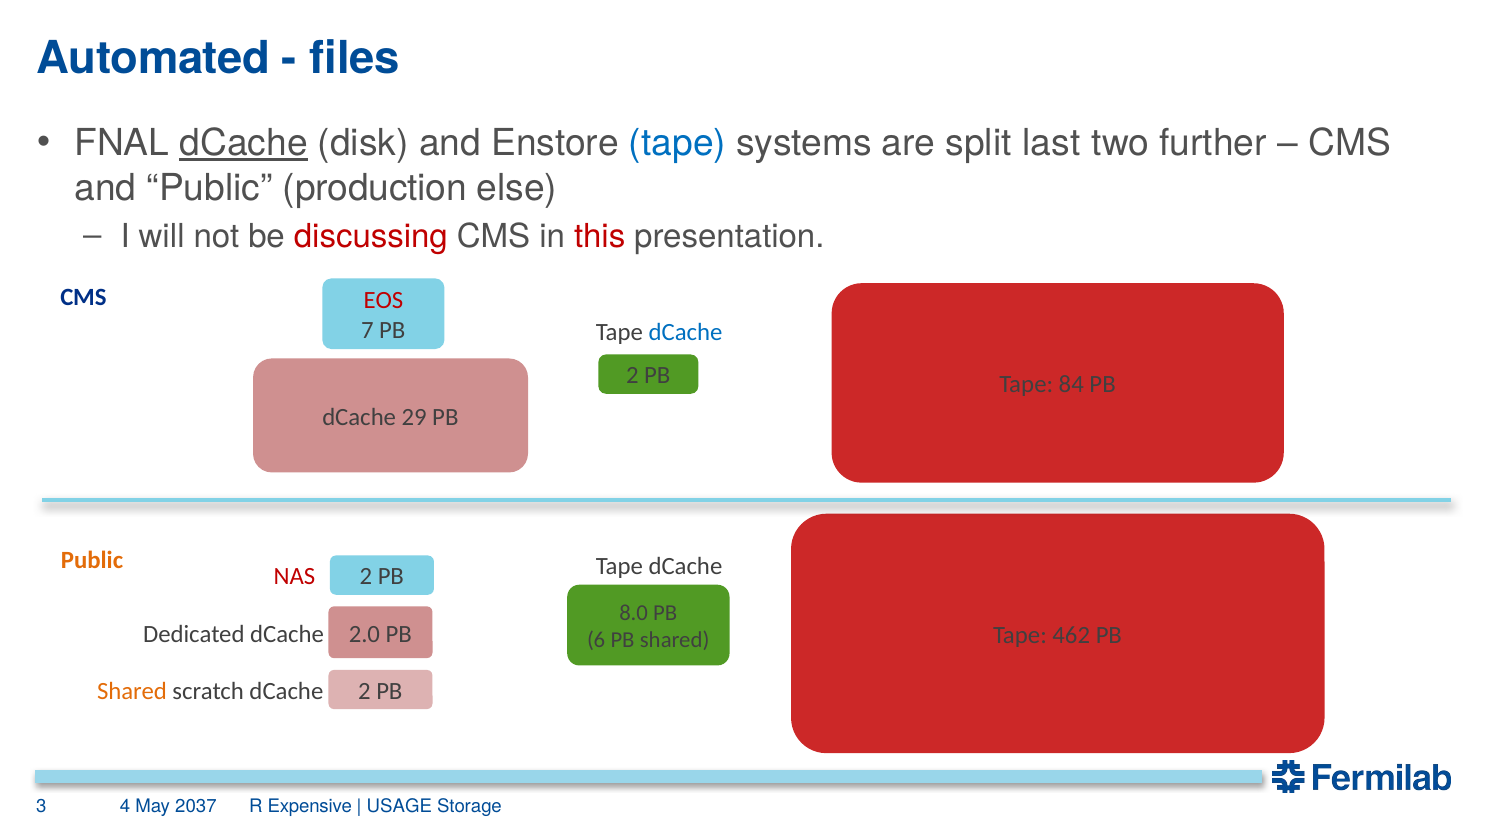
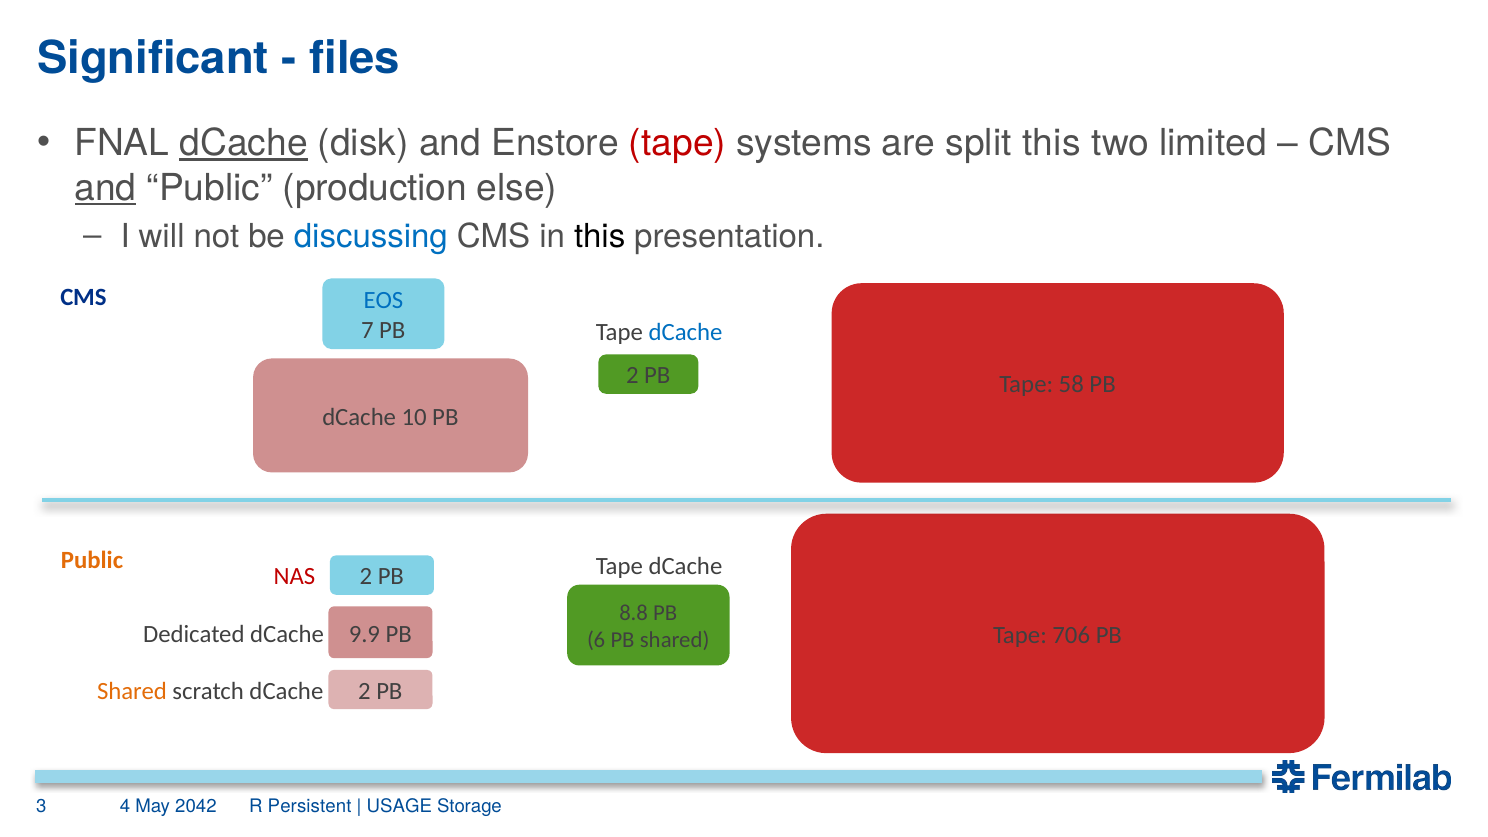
Automated: Automated -> Significant (153, 59)
tape colour: blue -> red (678, 143)
split last: last -> this (1052, 143)
further: further -> limited (1213, 143)
and underline: none -> present (106, 188)
discussing colour: red -> blue (371, 237)
this colour: red -> black (600, 237)
EOS colour: red -> blue (383, 301)
84: 84 -> 58 (1071, 385)
29: 29 -> 10 (414, 417)
8.0: 8.0 -> 8.8 (634, 613)
2.0: 2.0 -> 9.9 (364, 634)
462: 462 -> 706 (1071, 635)
2037: 2037 -> 2042 (196, 806)
Expensive: Expensive -> Persistent (310, 806)
